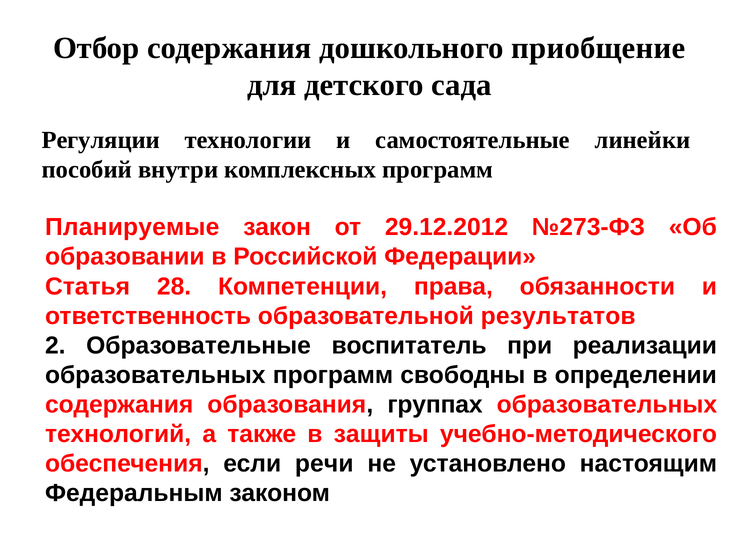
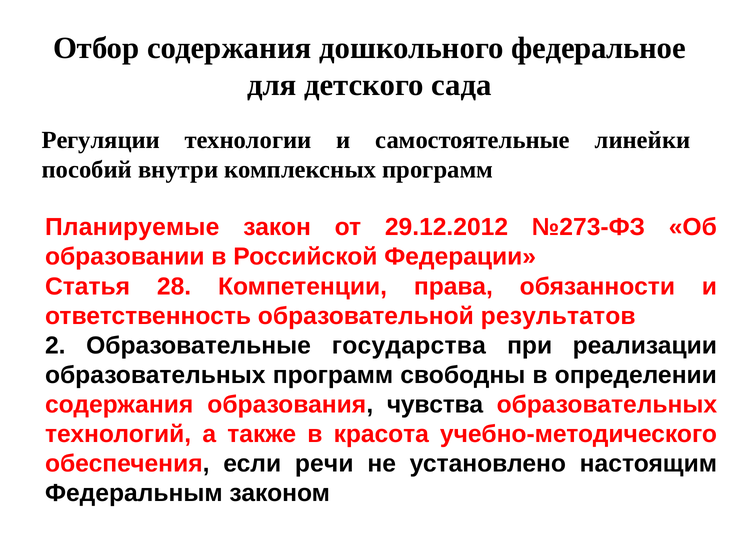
приобщение: приобщение -> федеральное (599, 48)
воспитатель: воспитатель -> государства (409, 346)
группах: группах -> чувства (435, 405)
защиты: защиты -> красота (381, 434)
